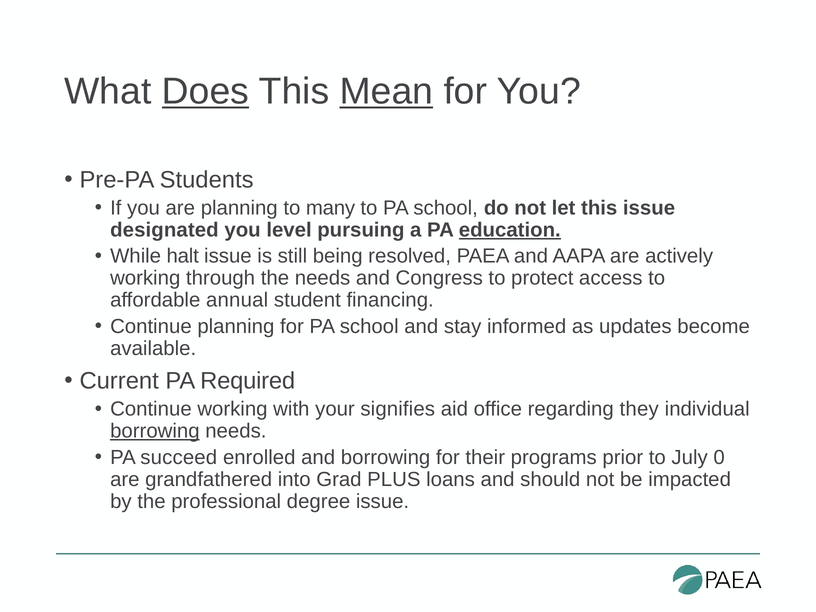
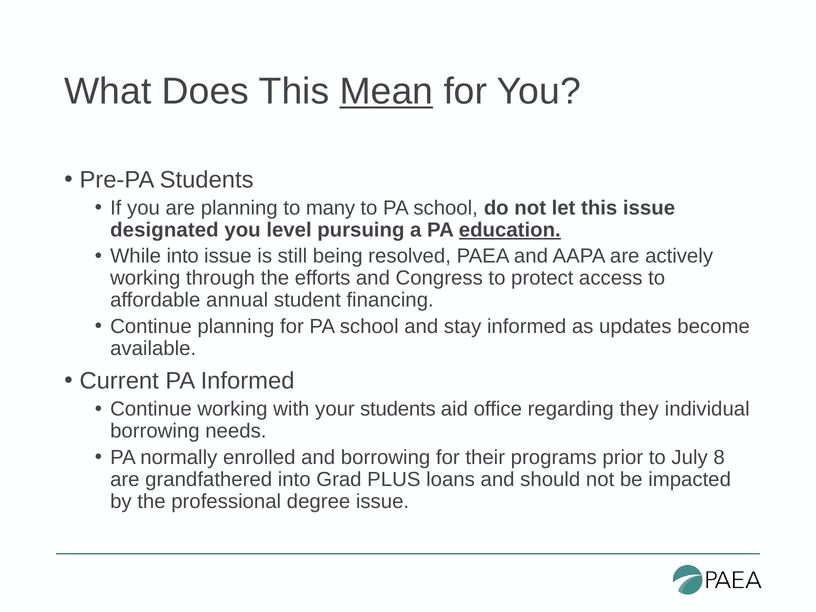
Does underline: present -> none (205, 91)
While halt: halt -> into (183, 256)
the needs: needs -> efforts (323, 278)
PA Required: Required -> Informed (248, 381)
your signifies: signifies -> students (398, 409)
borrowing underline: present -> none (155, 431)
succeed: succeed -> normally (179, 457)
0: 0 -> 8 (719, 457)
